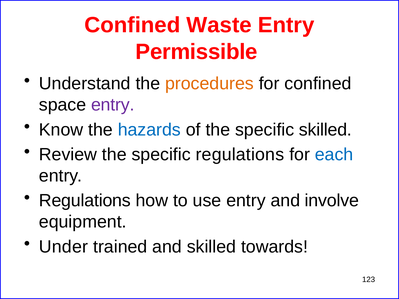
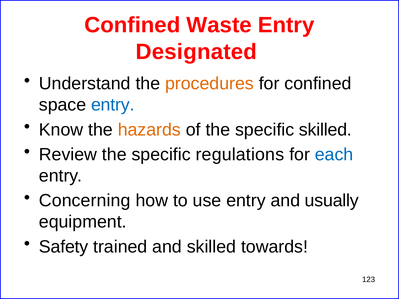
Permissible: Permissible -> Designated (196, 52)
entry colour: purple -> blue (113, 105)
hazards colour: blue -> orange (149, 130)
Regulations: Regulations -> Concerning (85, 201)
involve: involve -> usually (332, 201)
Under: Under -> Safety (64, 247)
